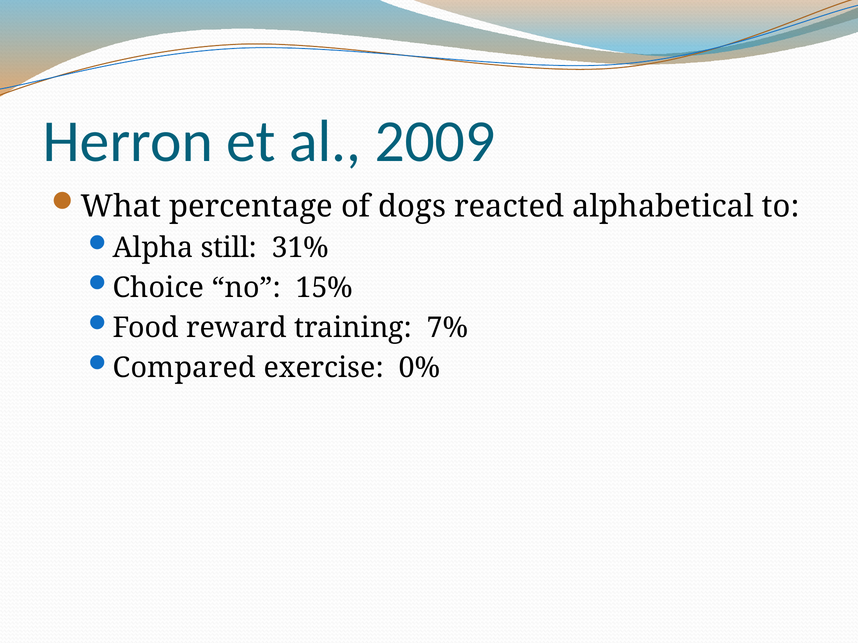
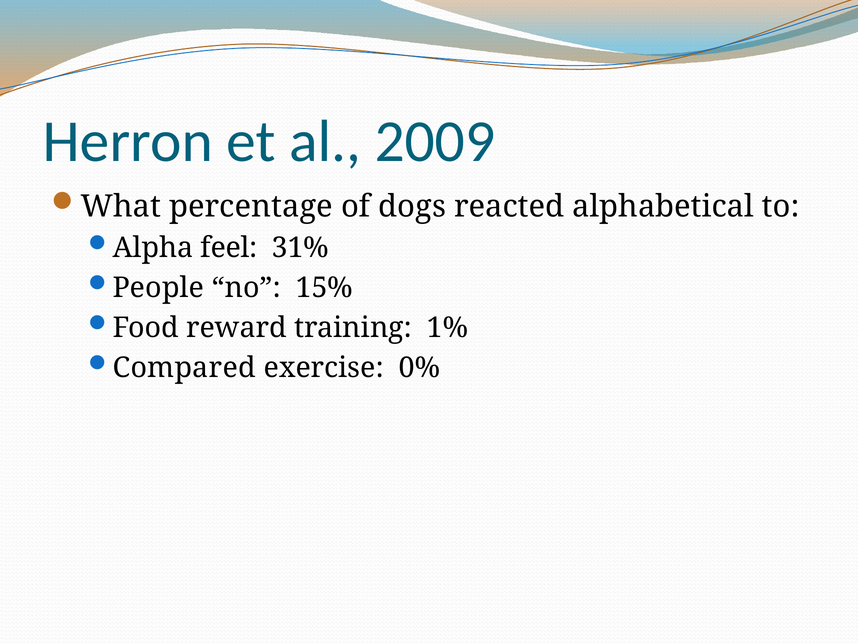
still: still -> feel (229, 248)
Choice: Choice -> People (158, 288)
7%: 7% -> 1% (448, 328)
